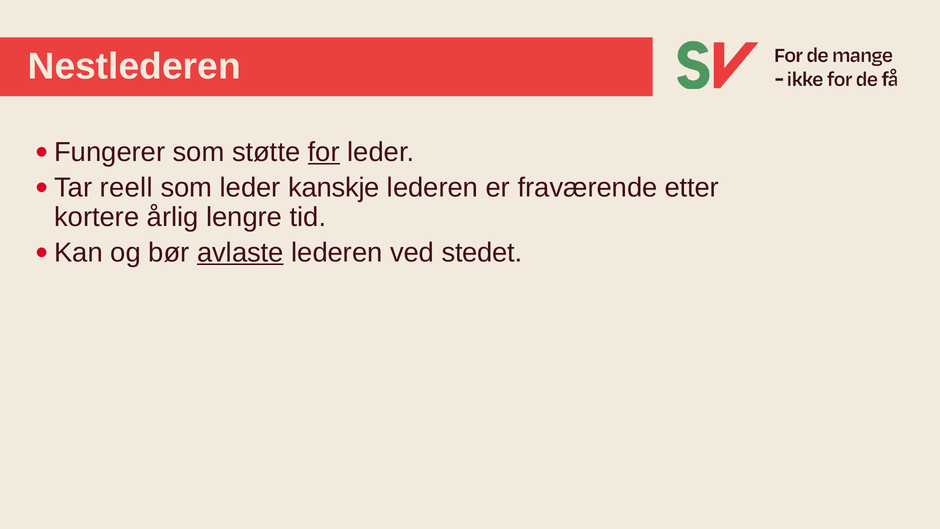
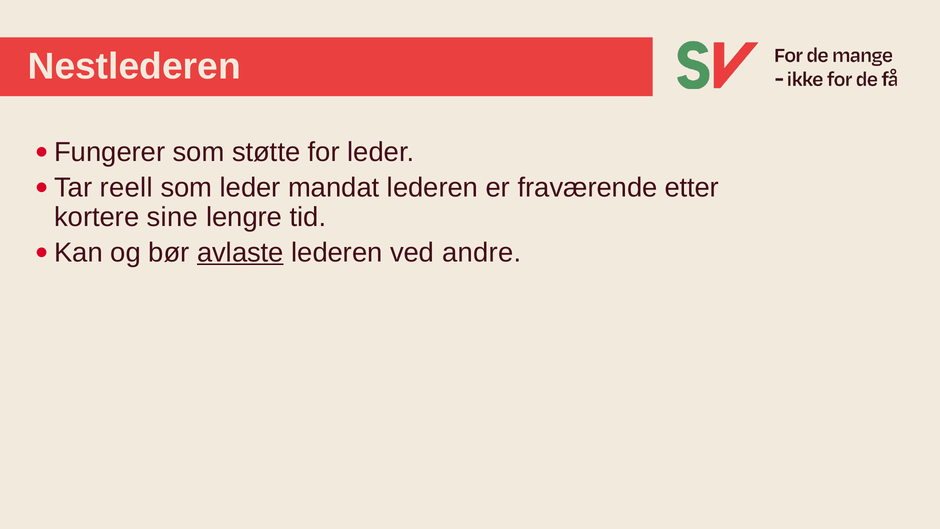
for underline: present -> none (324, 152)
kanskje: kanskje -> mandat (334, 187)
årlig: årlig -> sine (173, 217)
stedet: stedet -> andre (482, 252)
